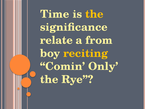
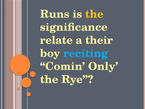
Time: Time -> Runs (55, 14)
from: from -> their (99, 40)
reciting colour: yellow -> light blue (86, 53)
